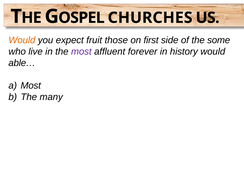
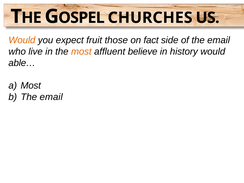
first: first -> fact (151, 40)
of the some: some -> email (219, 40)
most colour: purple -> orange (81, 51)
forever: forever -> believe (143, 51)
many: many -> email (51, 97)
